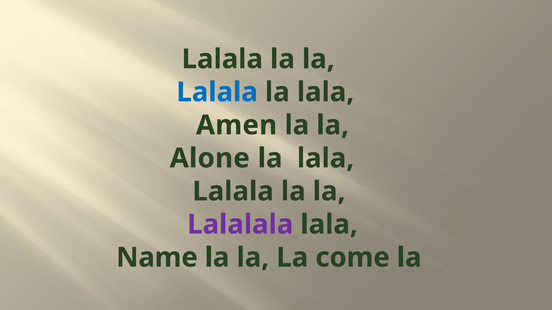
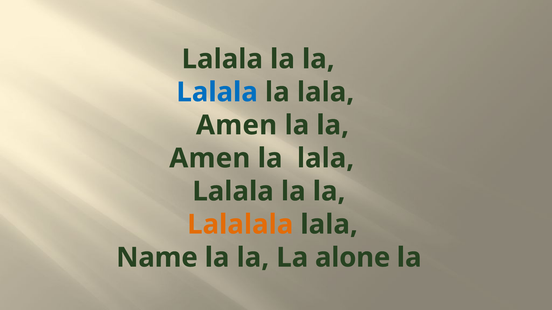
Alone: Alone -> Amen (210, 159)
Lalalala colour: purple -> orange (240, 225)
come: come -> alone (353, 258)
